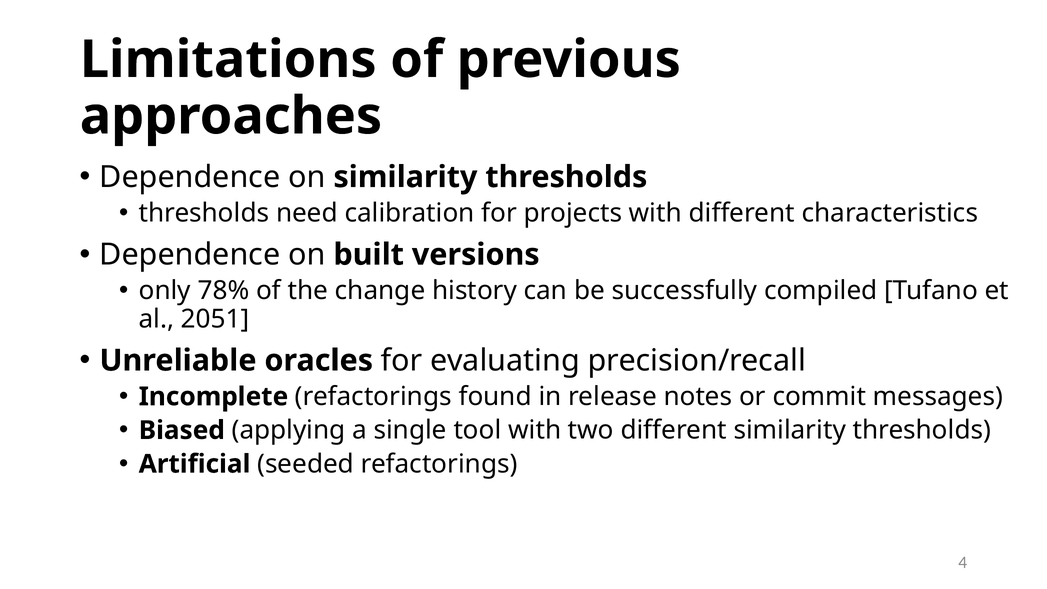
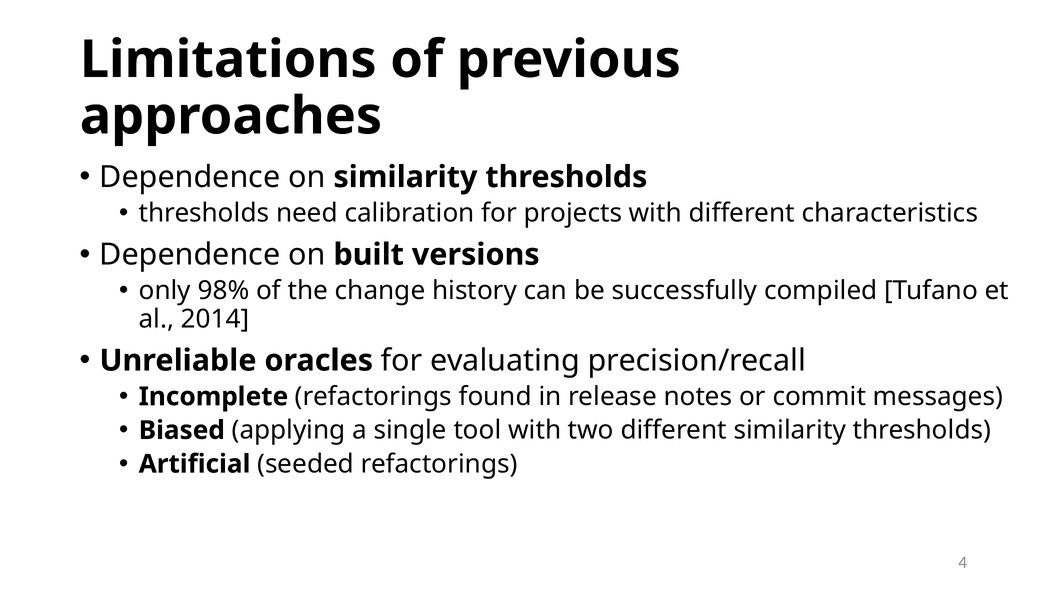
78%: 78% -> 98% (223, 291)
2051: 2051 -> 2014 (215, 319)
